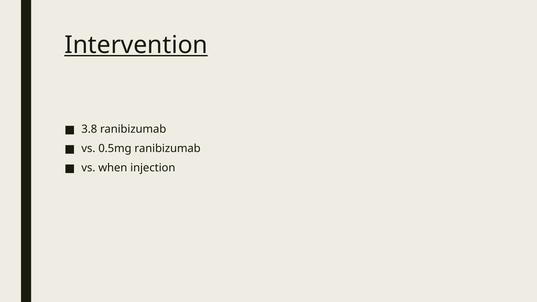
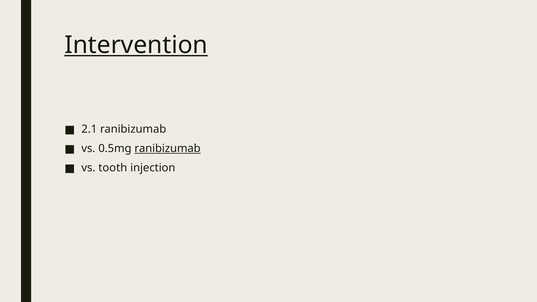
3.8: 3.8 -> 2.1 (89, 129)
ranibizumab underline: none -> present (168, 149)
when: when -> tooth (113, 168)
